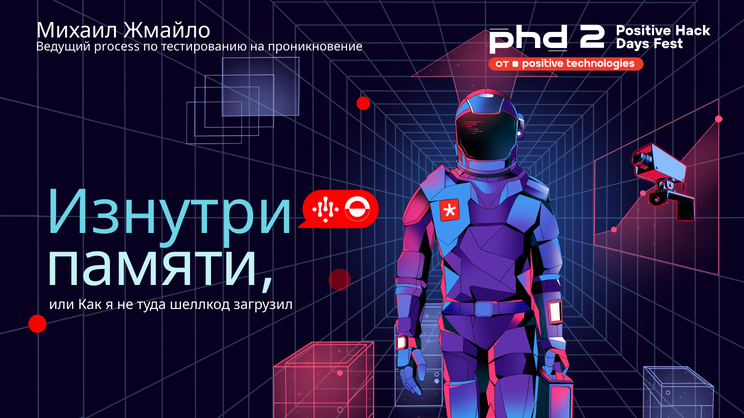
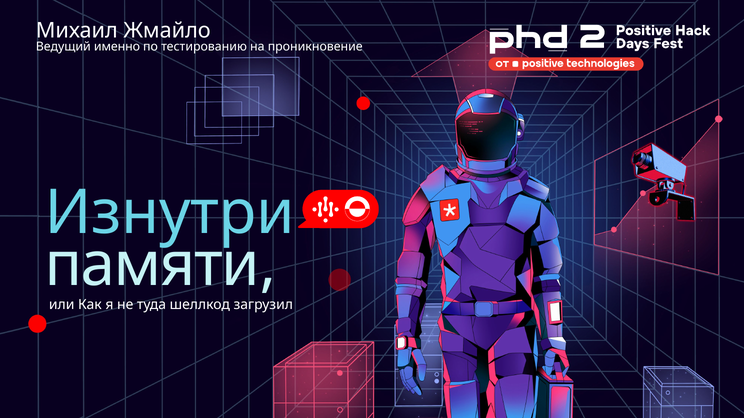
process: process -> именно (117, 47)
